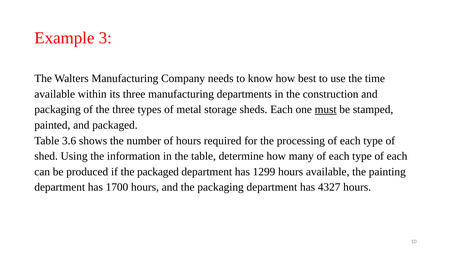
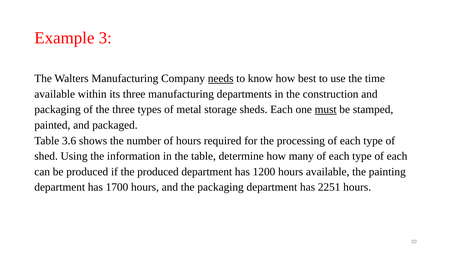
needs underline: none -> present (221, 79)
the packaged: packaged -> produced (158, 172)
1299: 1299 -> 1200 (264, 172)
4327: 4327 -> 2251 (329, 188)
